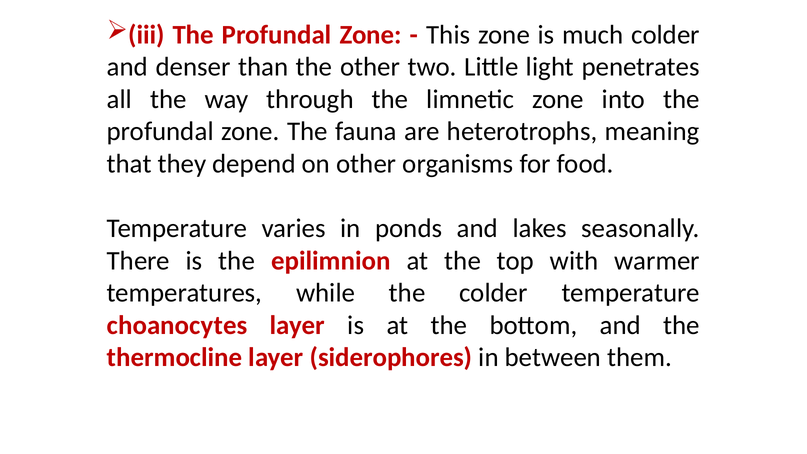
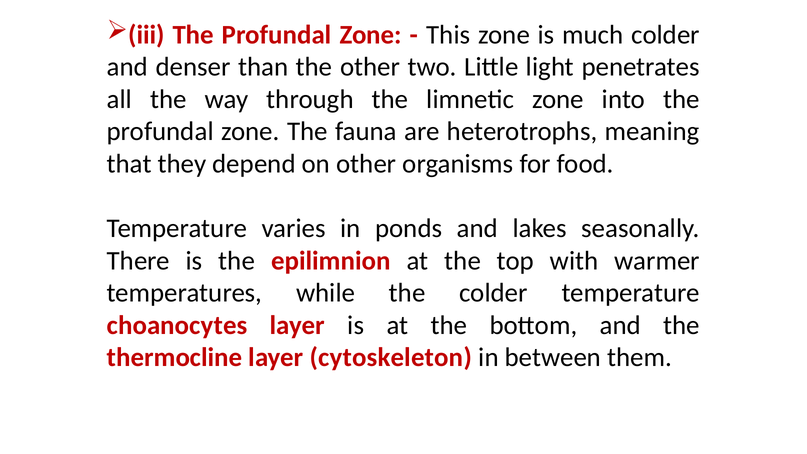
siderophores: siderophores -> cytoskeleton (391, 358)
